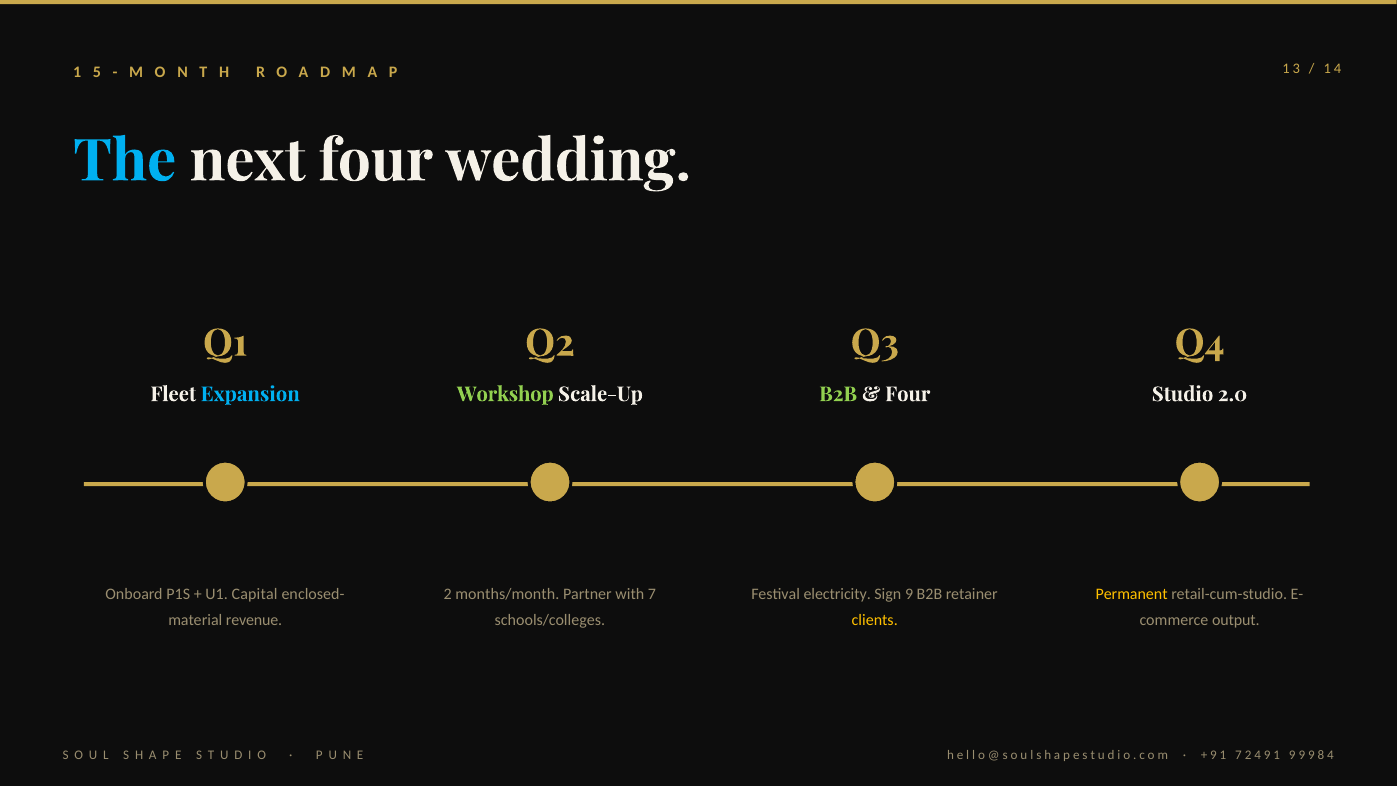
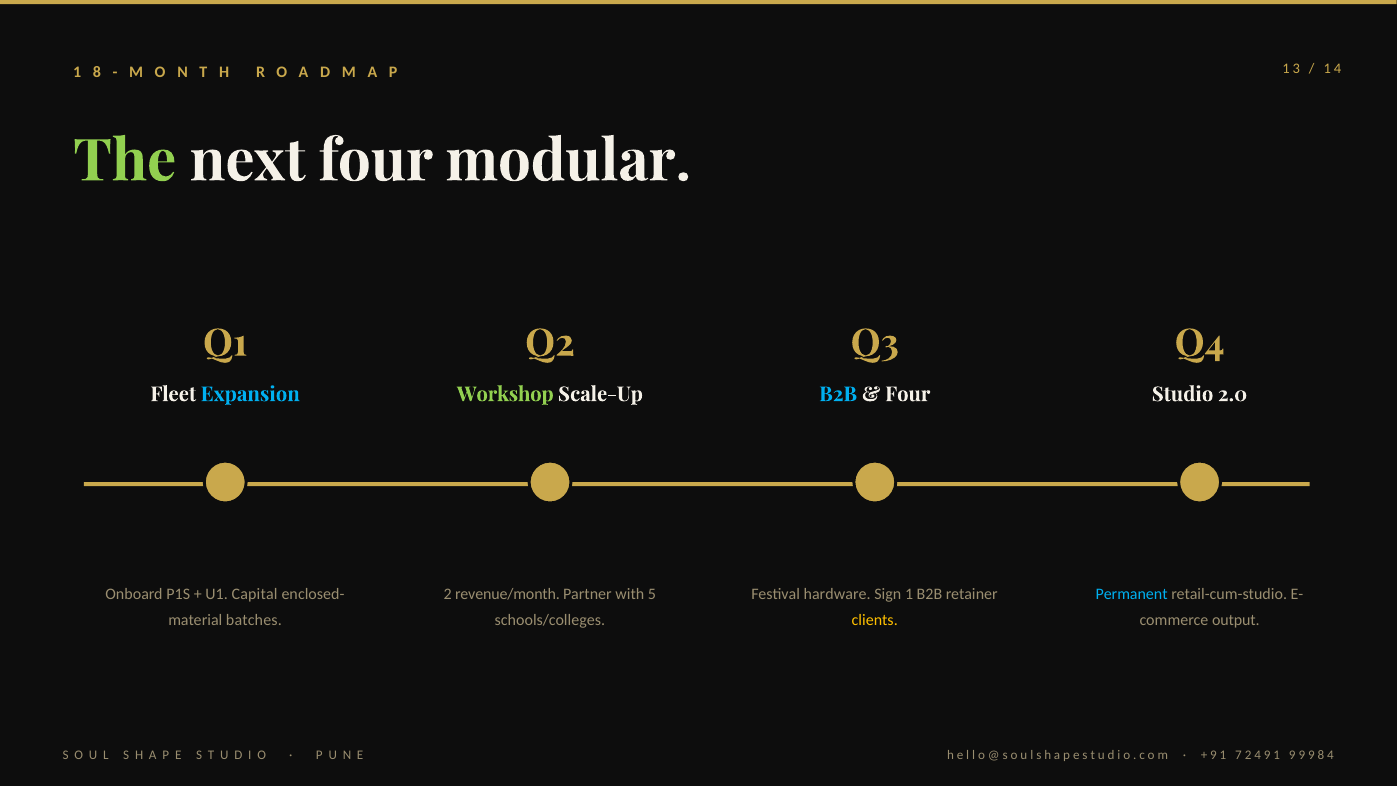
5: 5 -> 8 (97, 72)
The colour: light blue -> light green (125, 161)
wedding: wedding -> modular (568, 161)
B2B colour: light green -> light blue (838, 394)
months/month: months/month -> revenue/month (507, 594)
7: 7 -> 5 (652, 594)
electricity: electricity -> hardware (837, 594)
Sign 9: 9 -> 1 (909, 594)
Permanent colour: yellow -> light blue (1132, 594)
revenue: revenue -> batches (254, 620)
